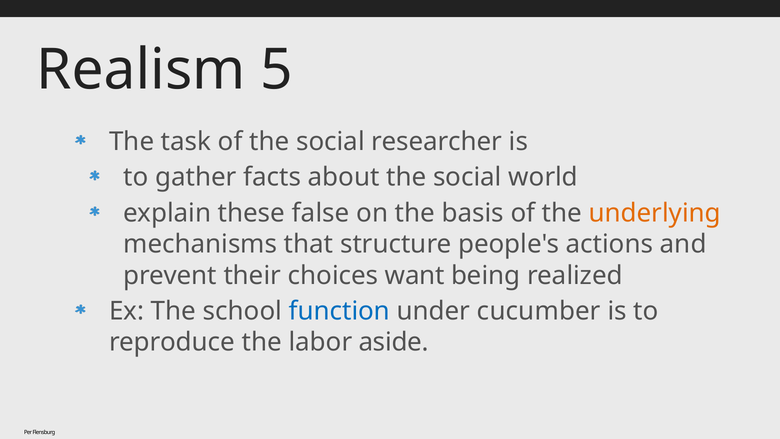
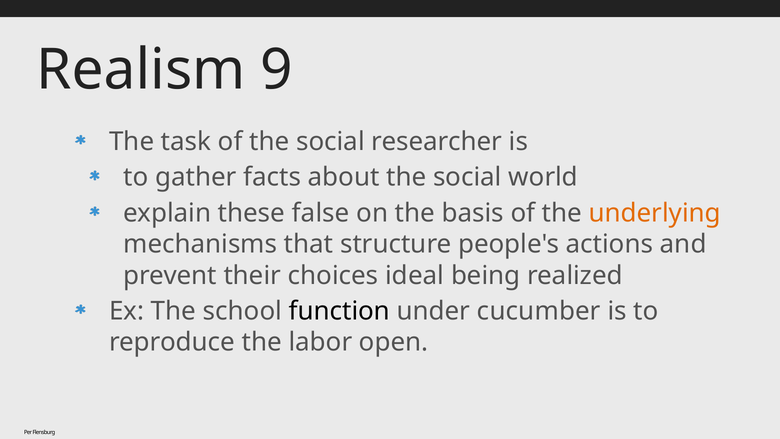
5: 5 -> 9 (277, 70)
want: want -> ideal (415, 275)
function colour: blue -> black (339, 311)
aside: aside -> open (394, 342)
